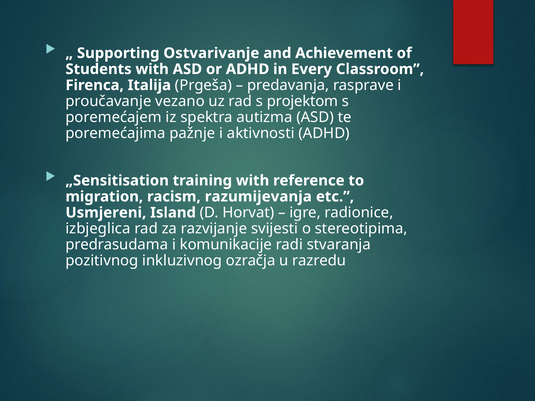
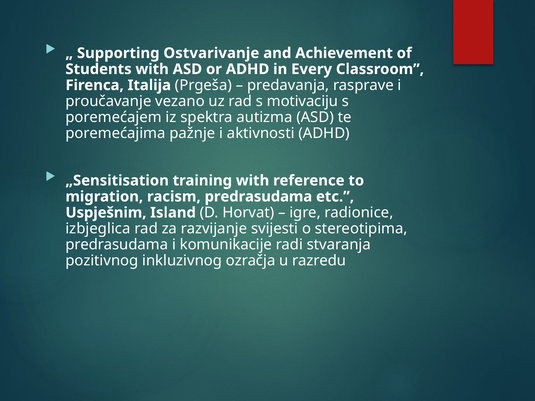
projektom: projektom -> motivaciju (302, 101)
racism razumijevanja: razumijevanja -> predrasudama (258, 197)
Usmjereni: Usmjereni -> Uspješnim (106, 213)
